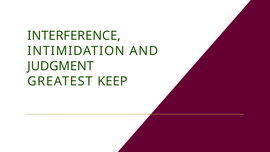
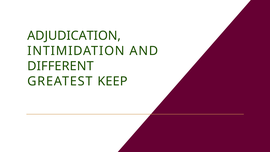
INTERFERENCE: INTERFERENCE -> ADJUDICATION (74, 36)
JUDGMENT: JUDGMENT -> DIFFERENT (61, 66)
